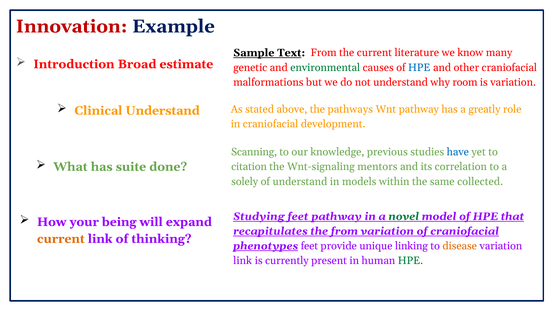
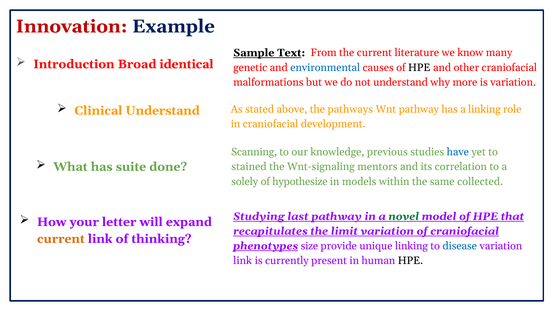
estimate: estimate -> identical (186, 64)
environmental colour: green -> blue (325, 68)
HPE colour: blue -> black (419, 68)
room: room -> more (465, 82)
a greatly: greatly -> linking (484, 109)
citation: citation -> stained (249, 167)
of understand: understand -> hypothesize (300, 182)
Studying feet: feet -> last (298, 217)
being: being -> letter (119, 222)
the from: from -> limit (344, 232)
phenotypes feet: feet -> size (309, 246)
disease colour: orange -> blue (460, 246)
HPE colour: green -> black (410, 261)
